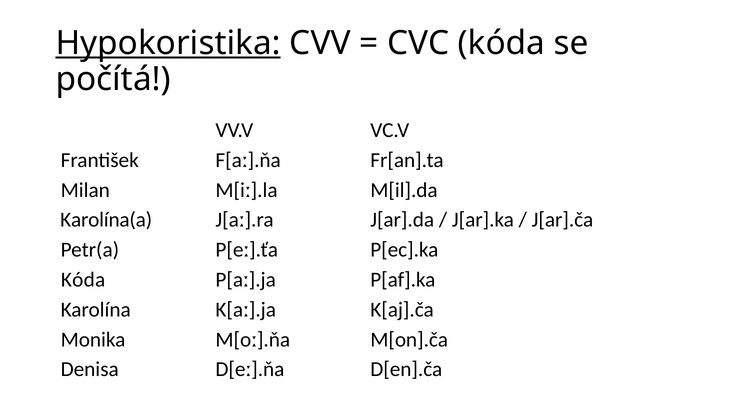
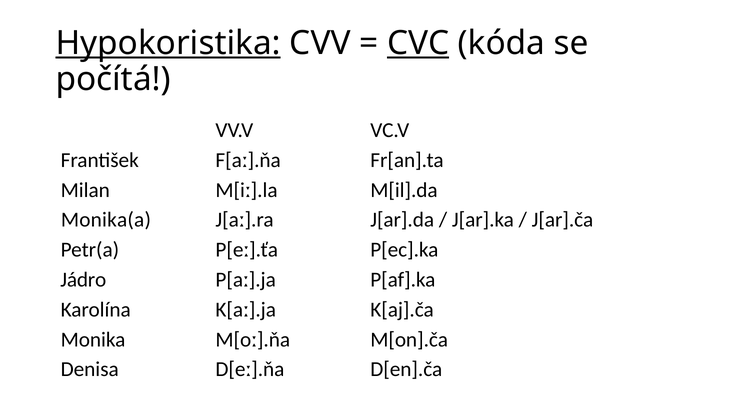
CVC underline: none -> present (418, 43)
Karolína(a: Karolína(a -> Monika(a (106, 220)
Kóda: Kóda -> Jádro (83, 280)
